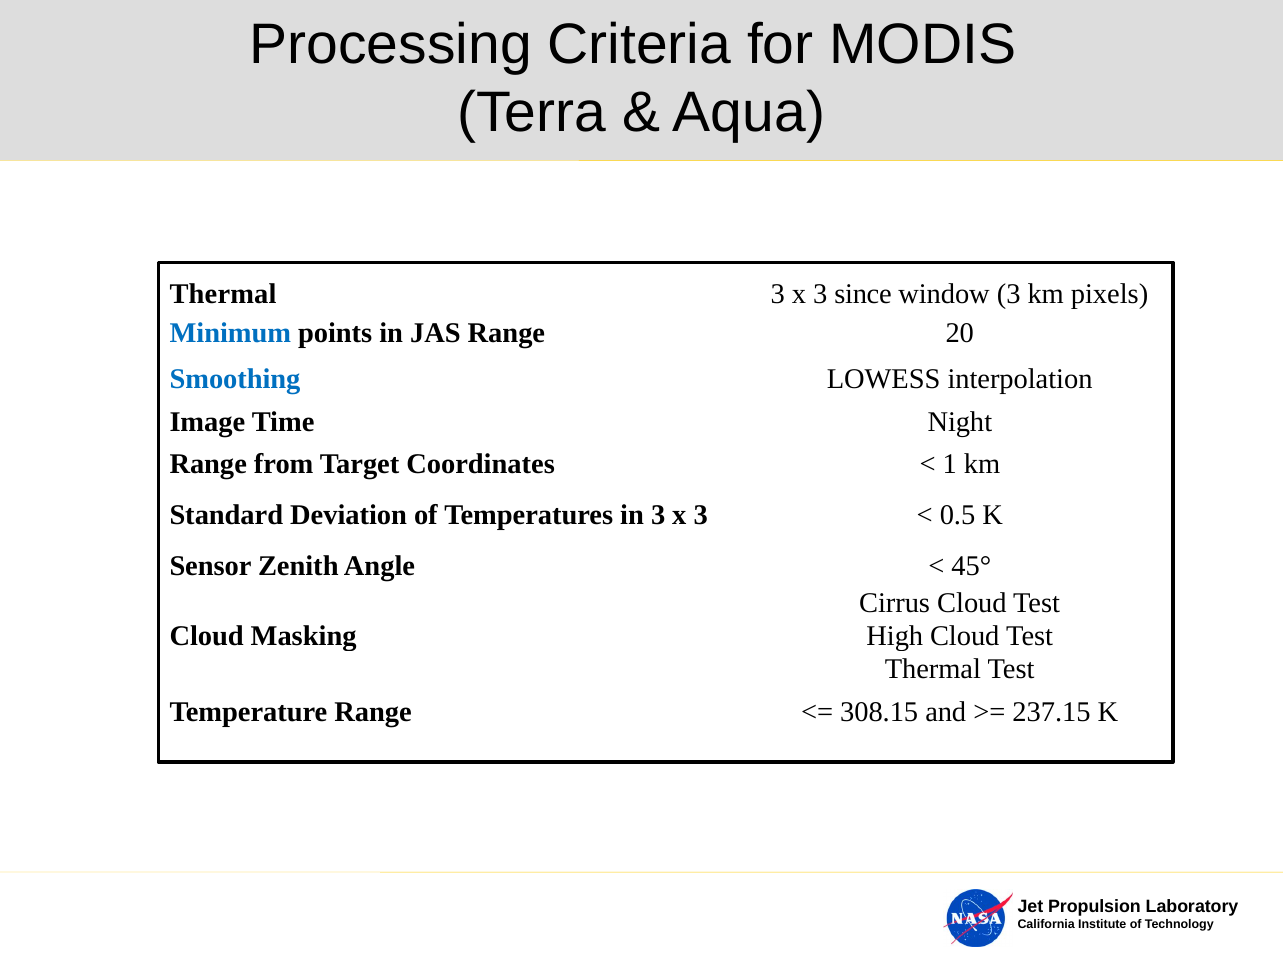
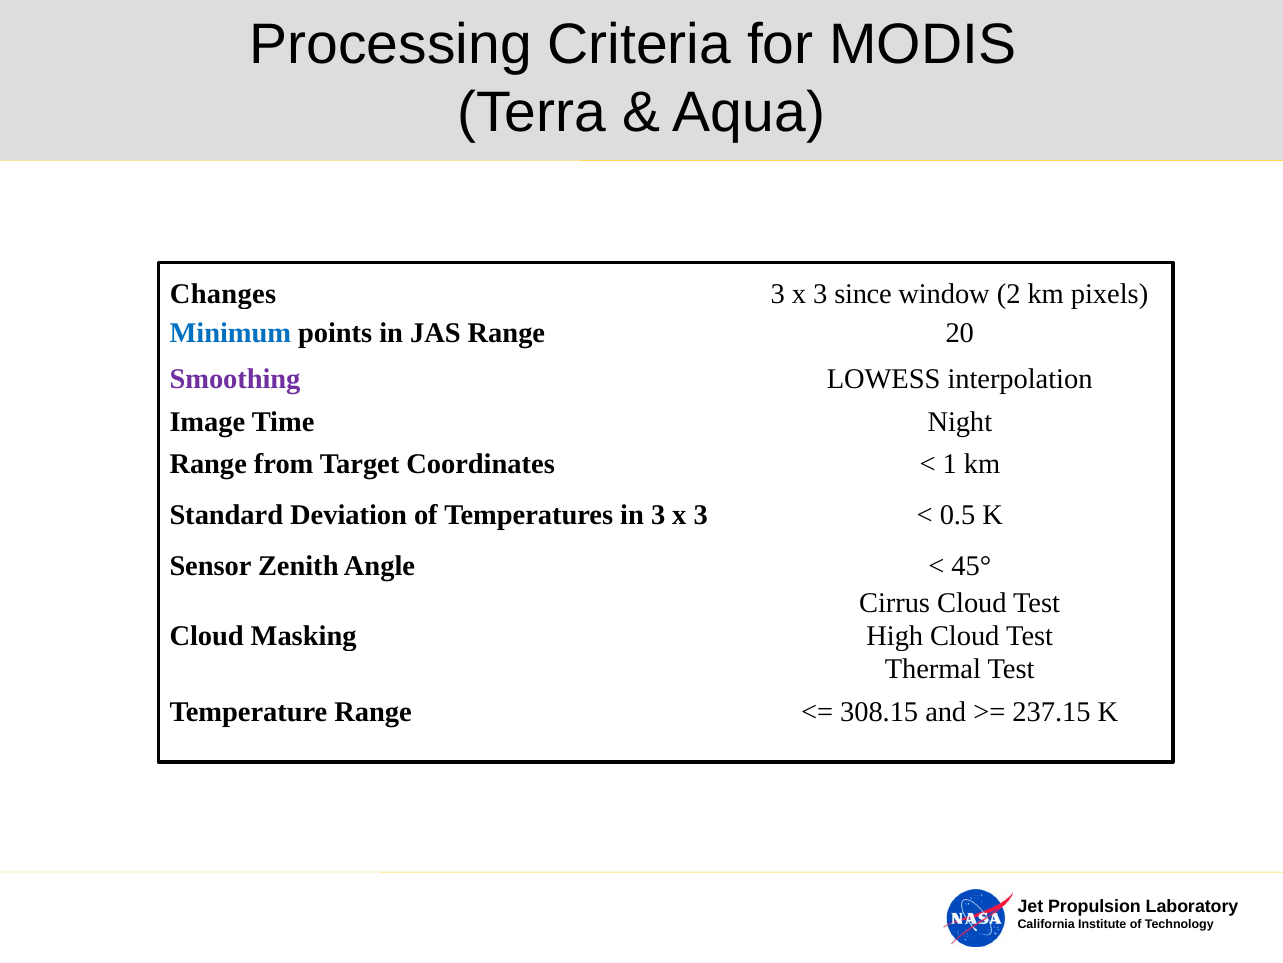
Thermal: Thermal -> Changes (223, 294)
window 3: 3 -> 2 (1009, 294)
Smoothing colour: blue -> purple (235, 378)
